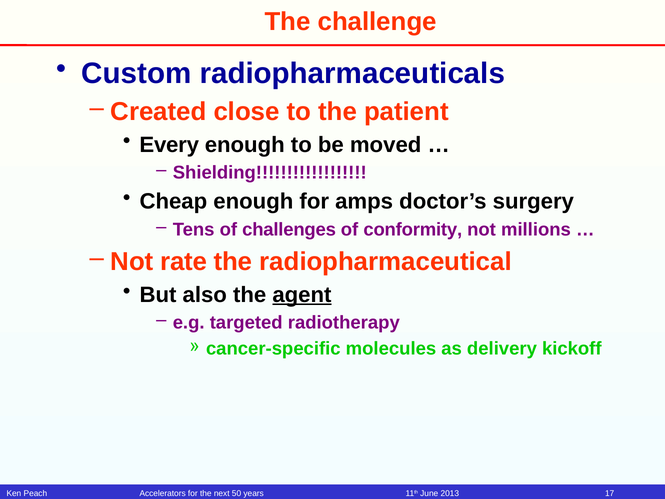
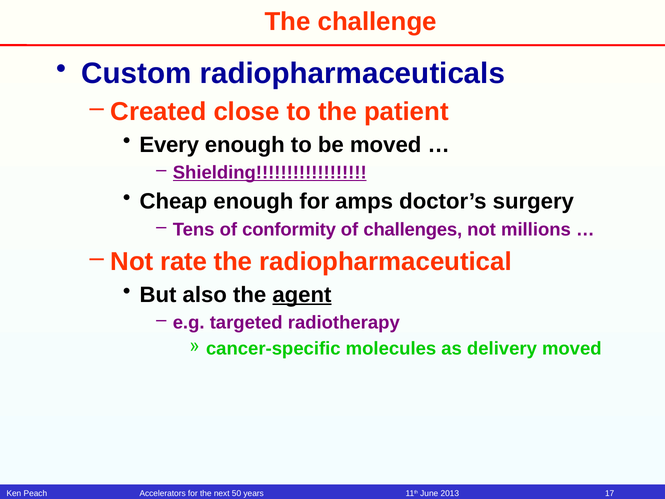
Shielding underline: none -> present (270, 172)
challenges: challenges -> conformity (289, 229)
conformity: conformity -> challenges (413, 229)
delivery kickoff: kickoff -> moved (572, 348)
